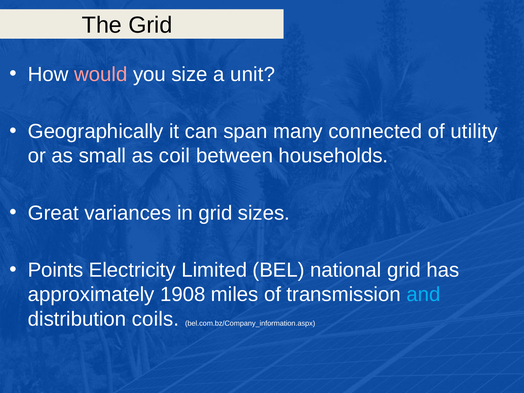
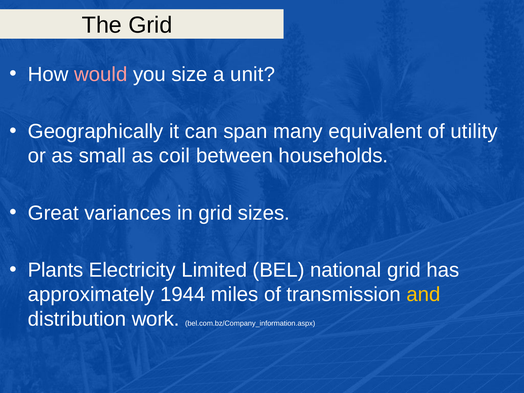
connected: connected -> equivalent (375, 131)
Points: Points -> Plants (56, 270)
1908: 1908 -> 1944 (183, 295)
and colour: light blue -> yellow (423, 295)
coils: coils -> work (156, 319)
